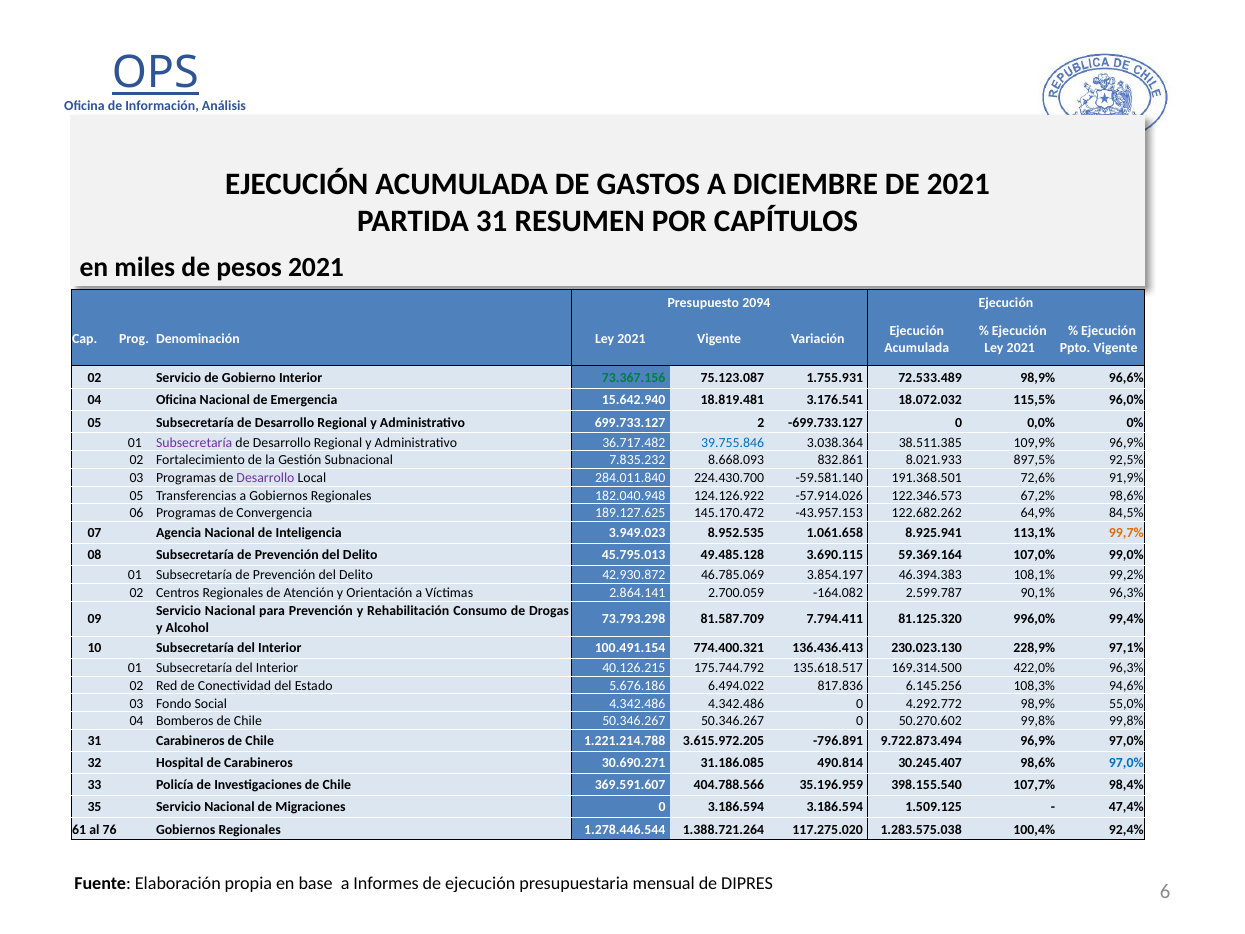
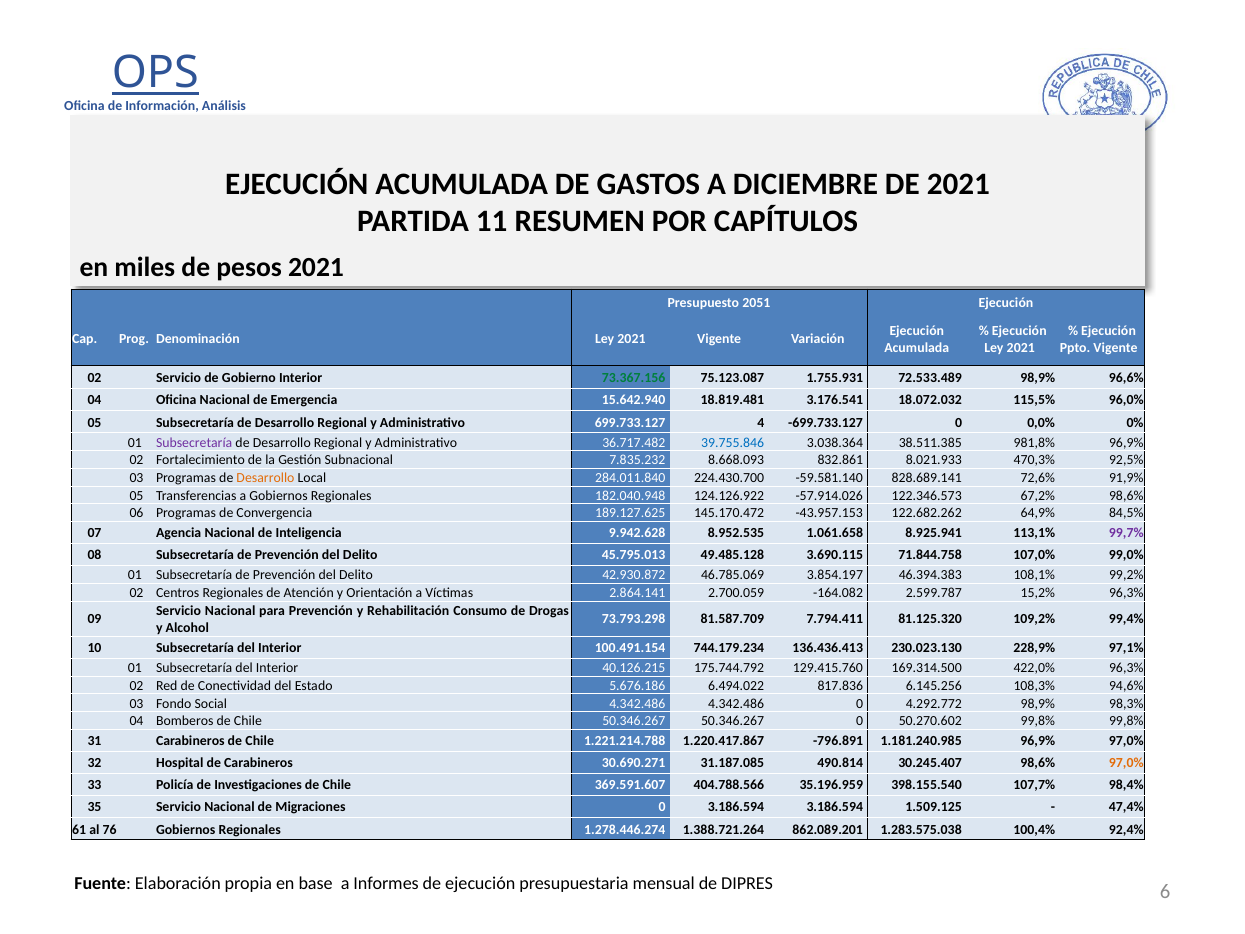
PARTIDA 31: 31 -> 11 (492, 221)
2094: 2094 -> 2051 (756, 303)
2: 2 -> 4 (761, 422)
109,9%: 109,9% -> 981,8% (1034, 442)
897,5%: 897,5% -> 470,3% (1034, 460)
Desarrollo colour: purple -> orange (266, 478)
191.368.501: 191.368.501 -> 828.689.141 (927, 478)
3.949.023: 3.949.023 -> 9.942.628 (637, 533)
99,7% colour: orange -> purple (1126, 533)
59.369.164: 59.369.164 -> 71.844.758 (930, 555)
90,1%: 90,1% -> 15,2% (1038, 593)
996,0%: 996,0% -> 109,2% (1034, 619)
774.400.321: 774.400.321 -> 744.179.234 (729, 648)
135.618.517: 135.618.517 -> 129.415.760 (828, 668)
55,0%: 55,0% -> 98,3% (1126, 703)
3.615.972.205: 3.615.972.205 -> 1.220.417.867 (724, 741)
9.722.873.494: 9.722.873.494 -> 1.181.240.985 (921, 741)
31.186.085: 31.186.085 -> 31.187.085 (732, 763)
97,0% colour: blue -> orange (1126, 763)
1.278.446.544: 1.278.446.544 -> 1.278.446.274 (625, 829)
117.275.020: 117.275.020 -> 862.089.201 (828, 829)
